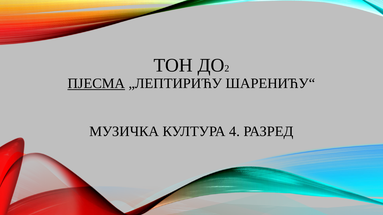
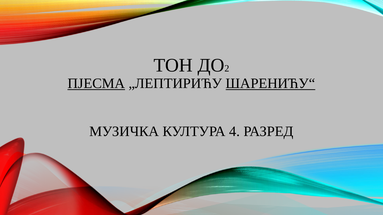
ШАРЕНИЋУ“ underline: none -> present (270, 84)
